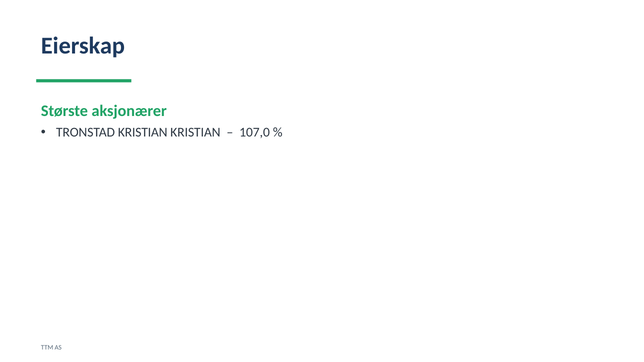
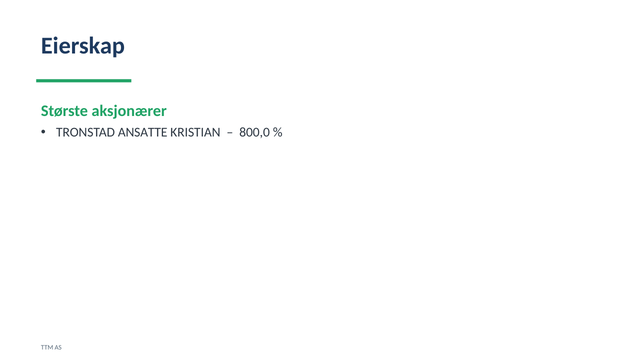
TRONSTAD KRISTIAN: KRISTIAN -> ANSATTE (143, 132)
107,0: 107,0 -> 800,0 (255, 132)
